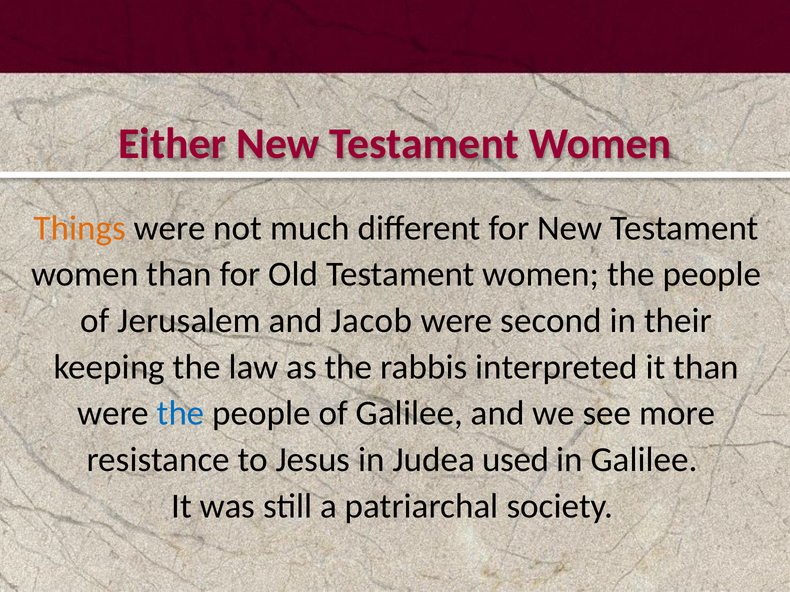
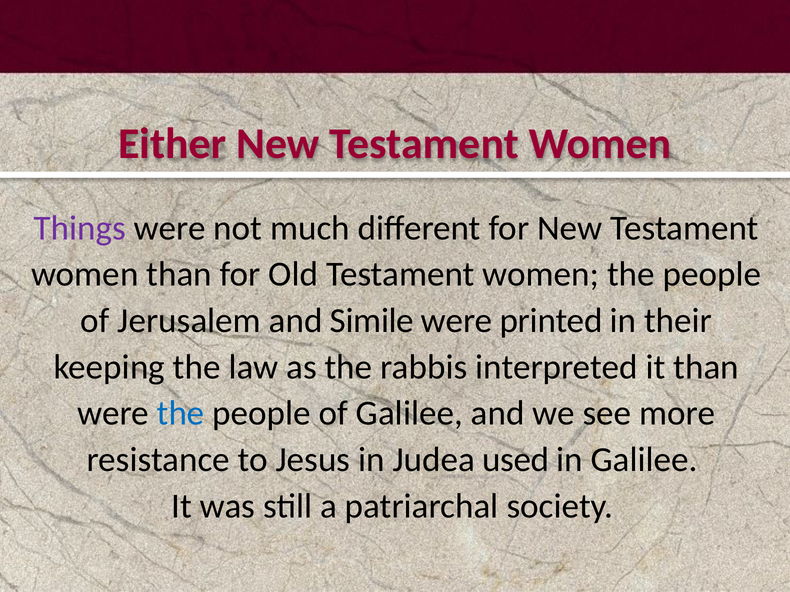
Things colour: orange -> purple (80, 228)
Jacob: Jacob -> Simile (372, 321)
second: second -> printed (551, 321)
